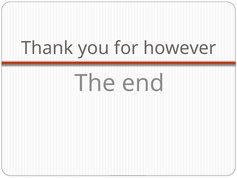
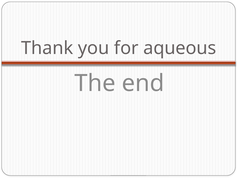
however: however -> aqueous (180, 48)
